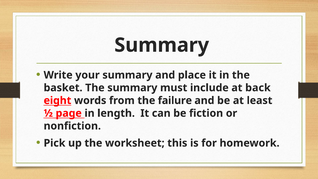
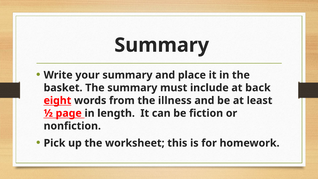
failure: failure -> illness (175, 100)
